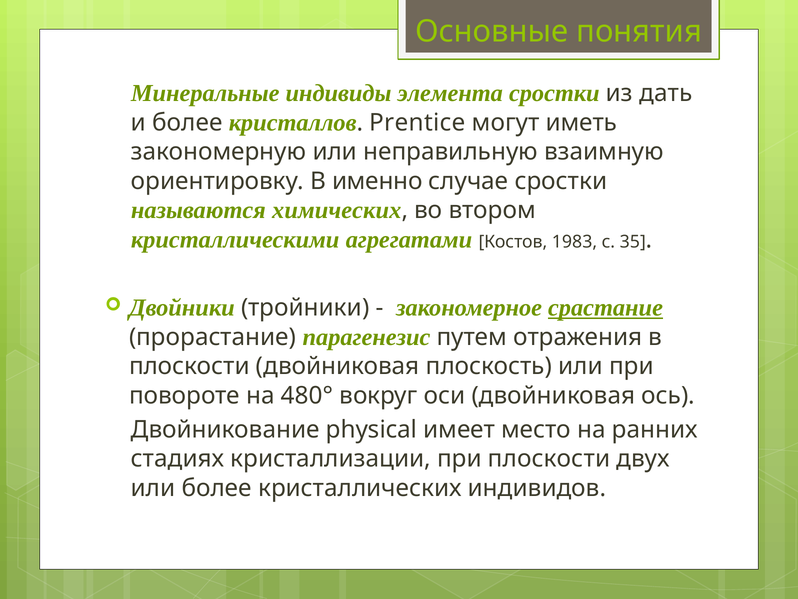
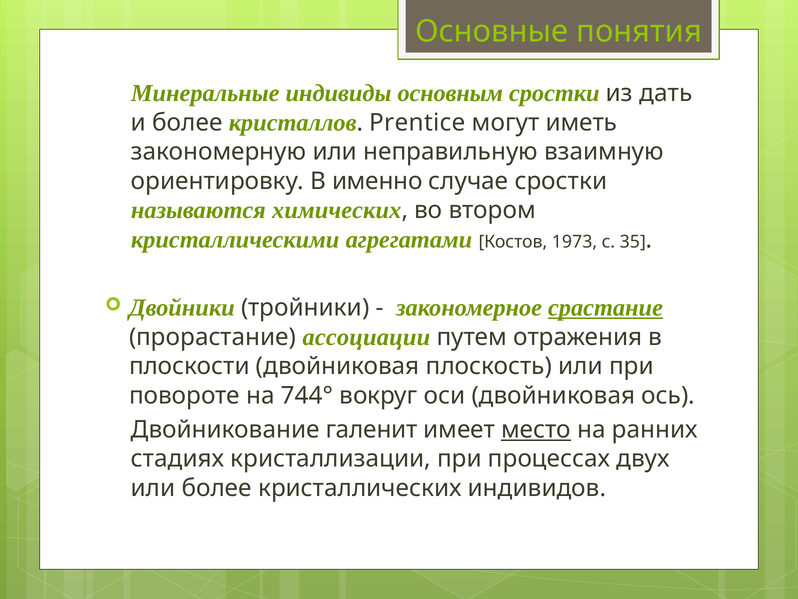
элемента: элемента -> основным (450, 93)
1983: 1983 -> 1973 (574, 242)
парагенезис: парагенезис -> ассоциации (366, 337)
480°: 480° -> 744° (307, 395)
physical: physical -> галенит (372, 429)
место underline: none -> present (536, 429)
при плоскости: плоскости -> процессах (549, 459)
